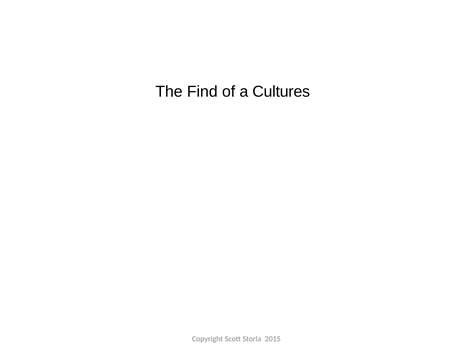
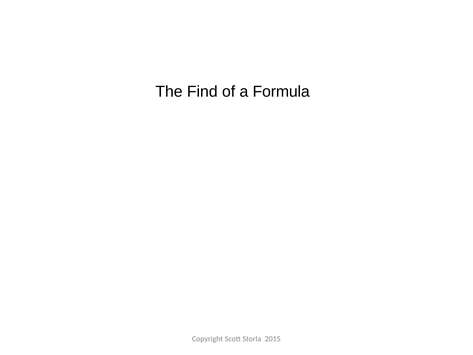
Cultures: Cultures -> Formula (281, 92)
